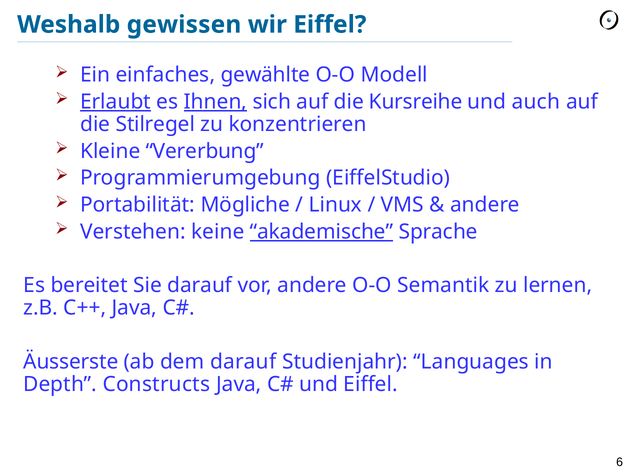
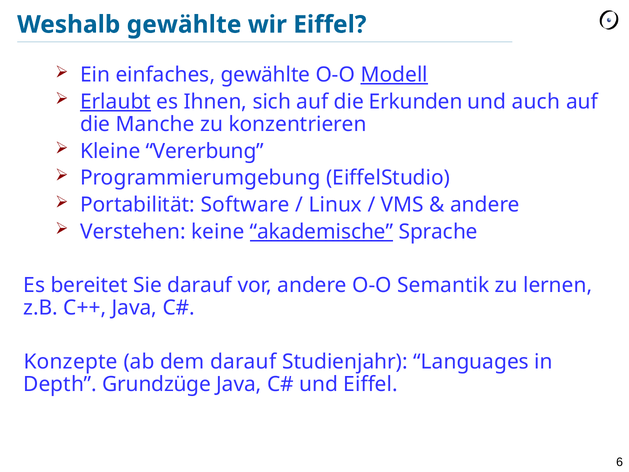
Weshalb gewissen: gewissen -> gewählte (184, 25)
Modell underline: none -> present (394, 75)
Ihnen underline: present -> none (215, 102)
Kursreihe: Kursreihe -> Erkunden (416, 102)
Stilregel: Stilregel -> Manche (155, 124)
Mögliche: Mögliche -> Software (245, 205)
Äusserste: Äusserste -> Konzepte (71, 361)
Constructs: Constructs -> Grundzüge (157, 384)
